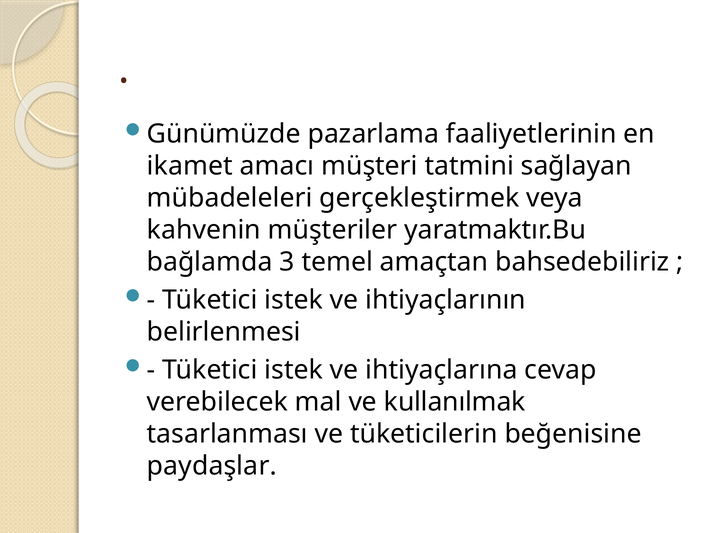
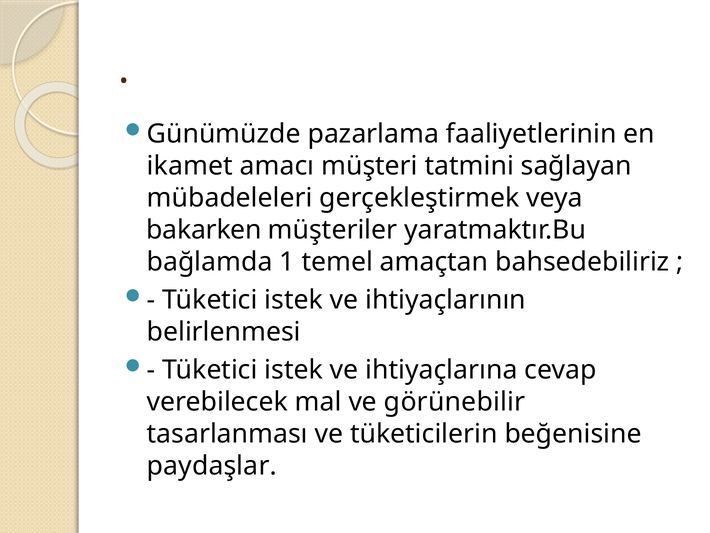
kahvenin: kahvenin -> bakarken (204, 230)
3: 3 -> 1 (287, 262)
kullanılmak: kullanılmak -> görünebilir (455, 401)
